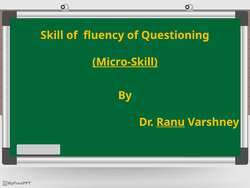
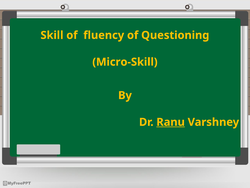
Micro-Skill underline: present -> none (125, 62)
